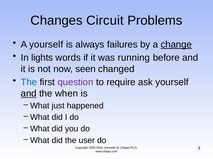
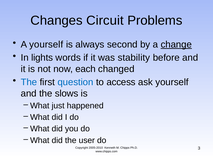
failures: failures -> second (122, 45)
running: running -> stability (134, 58)
seen: seen -> each (86, 69)
question colour: purple -> blue (75, 83)
require: require -> access (121, 83)
and underline: present -> none (29, 94)
when: when -> slows (67, 94)
